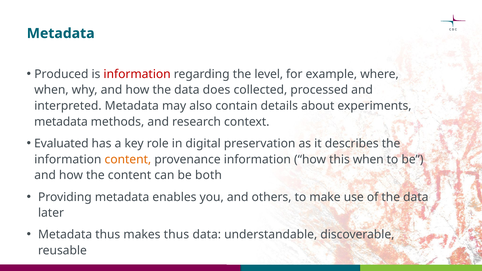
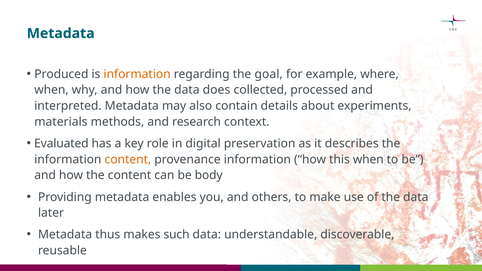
information colour: red -> orange (137, 74)
level: level -> goal (269, 74)
metadata: metadata -> materials (61, 122)
both: both -> body (209, 175)
makes thus: thus -> such (177, 235)
